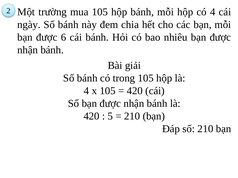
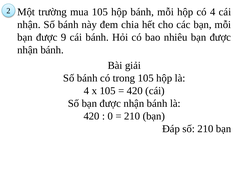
ngày: ngày -> nhận (29, 25)
6: 6 -> 9 (64, 37)
5: 5 -> 0 (110, 116)
